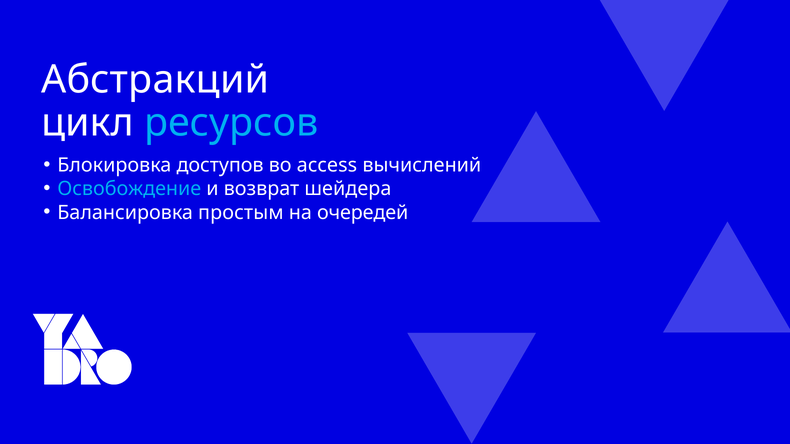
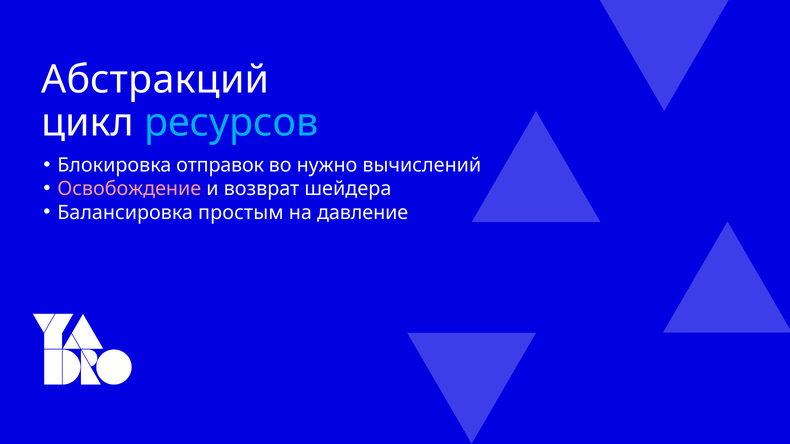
доступов: доступов -> отправок (220, 165)
access: access -> нужно (327, 165)
Освобождение colour: light blue -> pink (129, 189)
очередей: очередей -> давление (363, 213)
